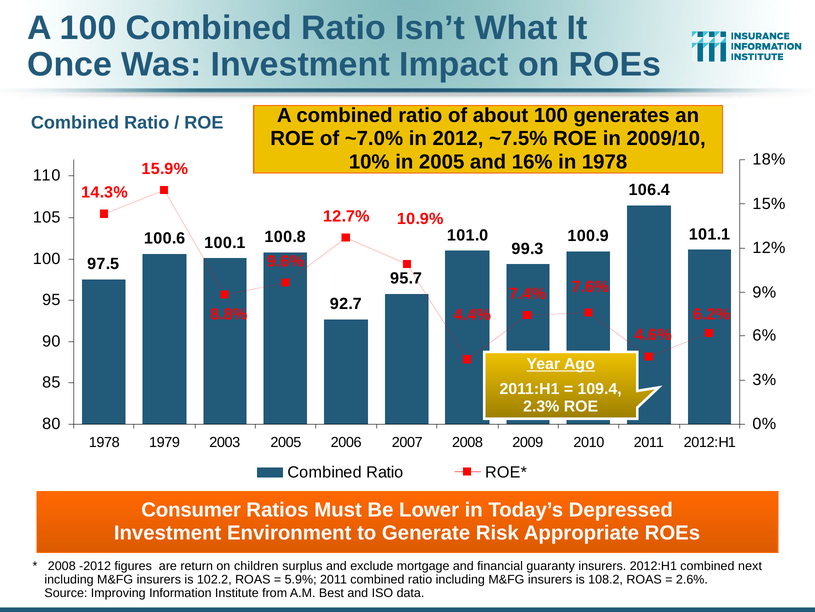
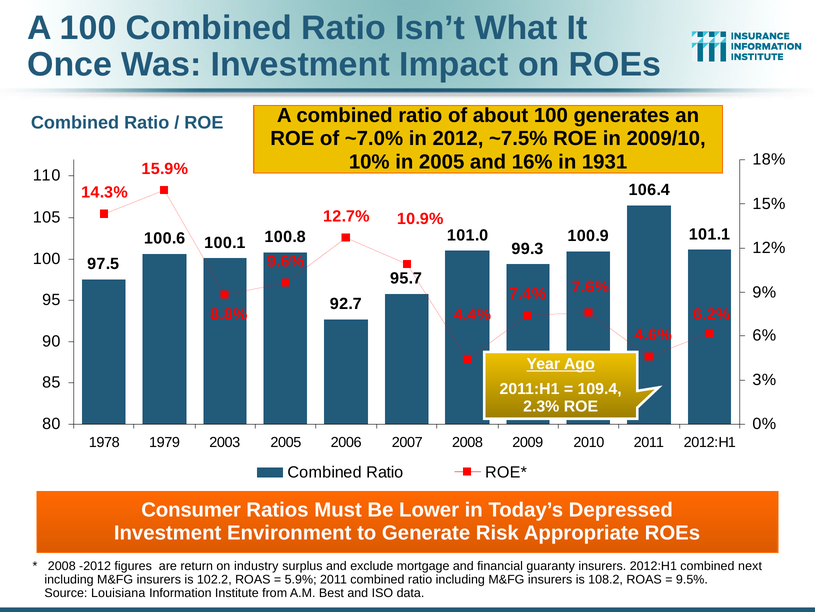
in 1978: 1978 -> 1931 (605, 162)
children: children -> industry (256, 565)
2.6%: 2.6% -> 9.5% (692, 579)
Improving: Improving -> Louisiana (118, 592)
